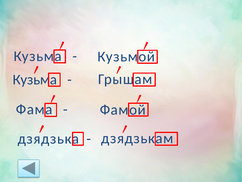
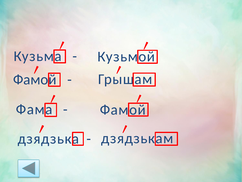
Кузьма: Кузьма -> Фамой (35, 79)
